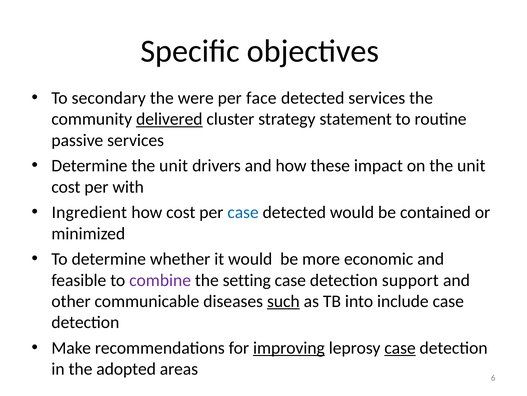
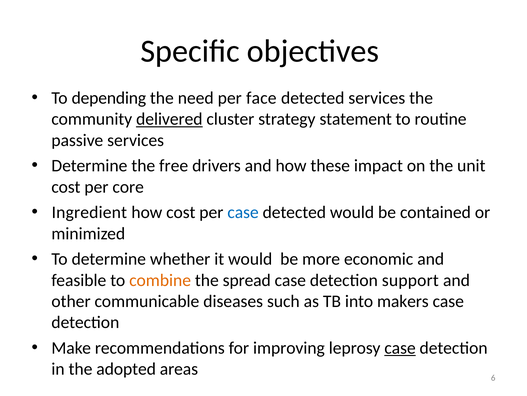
secondary: secondary -> depending (109, 98)
were: were -> need (196, 98)
Determine the unit: unit -> free (174, 165)
with: with -> core (128, 187)
combine colour: purple -> orange (160, 280)
setting: setting -> spread (247, 280)
such underline: present -> none (283, 301)
include: include -> makers (403, 301)
improving underline: present -> none (289, 347)
